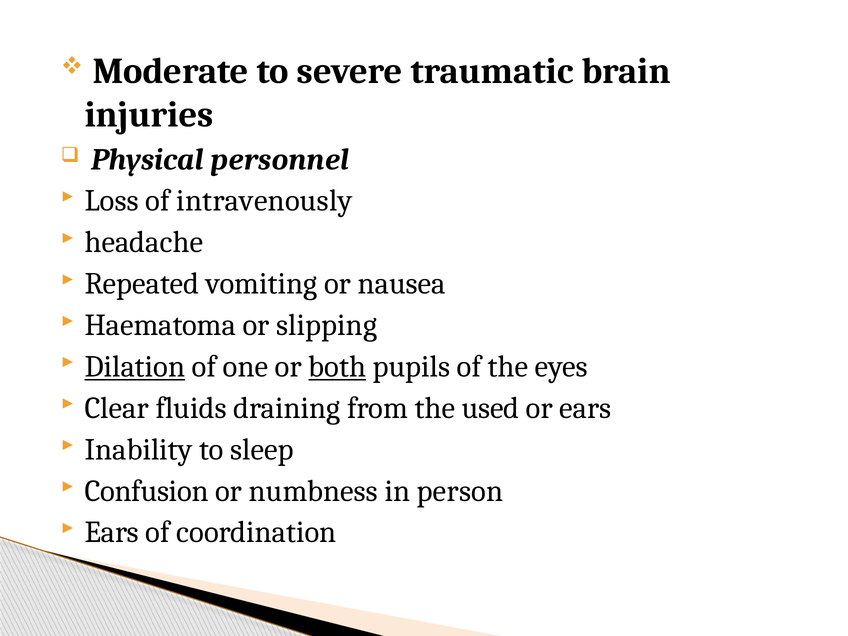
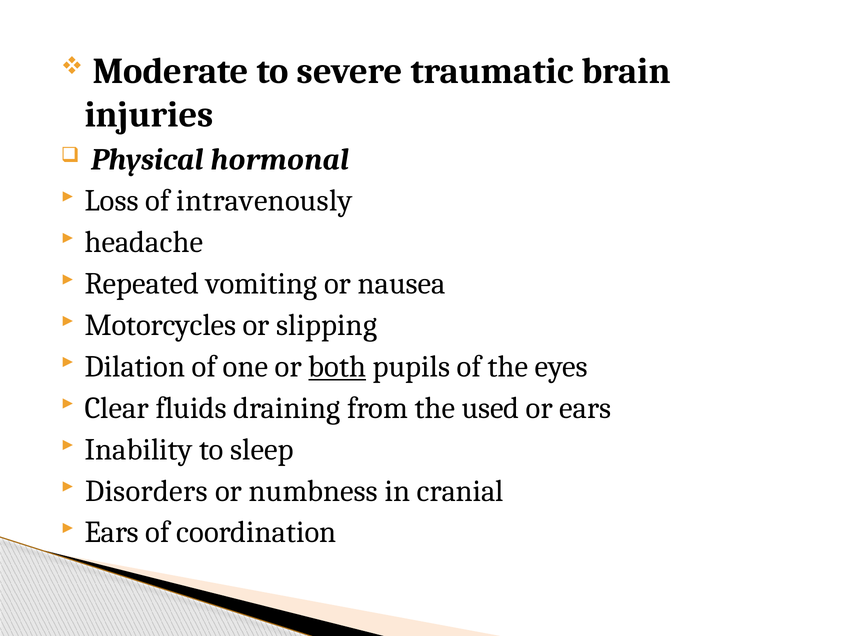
personnel: personnel -> hormonal (280, 159)
Haematoma: Haematoma -> Motorcycles (160, 325)
Dilation underline: present -> none (135, 367)
Confusion: Confusion -> Disorders (146, 491)
person: person -> cranial (460, 491)
